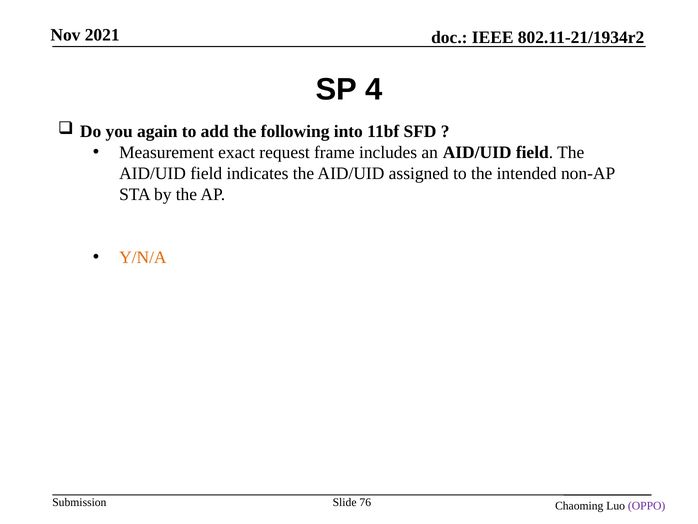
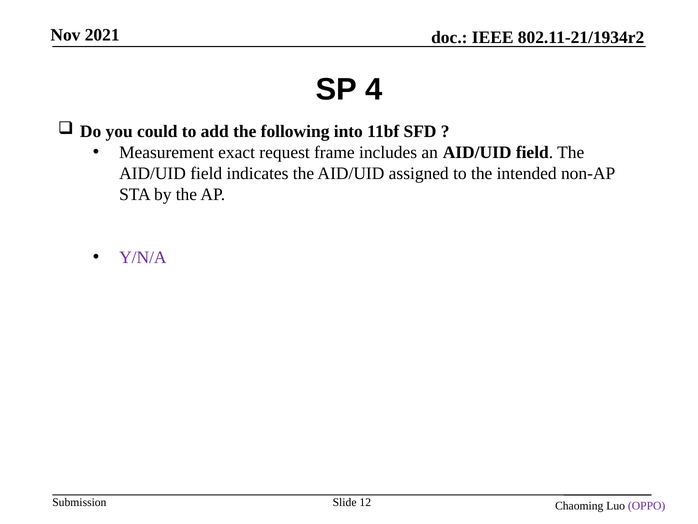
again: again -> could (157, 131)
Y/N/A colour: orange -> purple (143, 257)
76: 76 -> 12 (365, 502)
